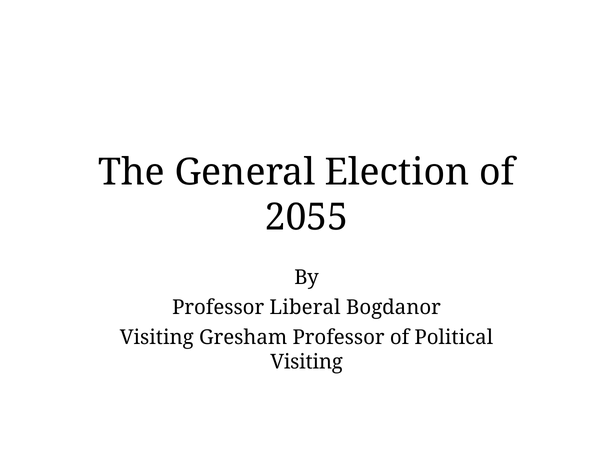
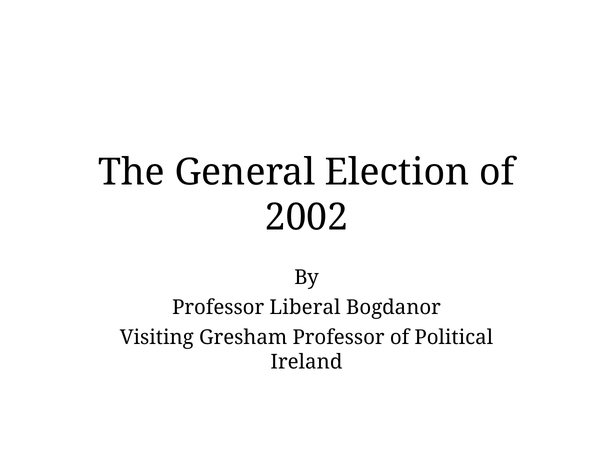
2055: 2055 -> 2002 (306, 217)
Visiting: Visiting -> Ireland (306, 362)
